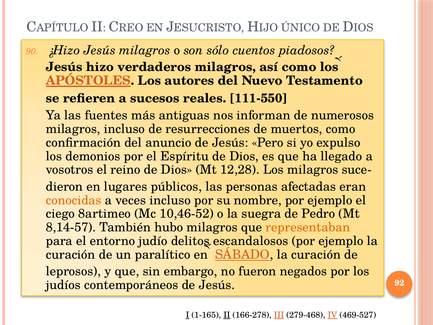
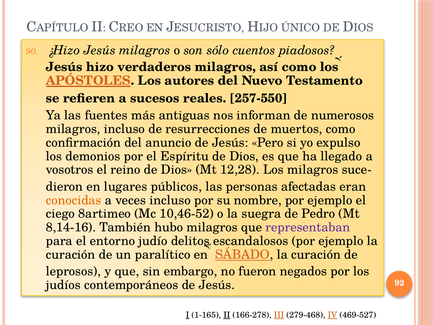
111-550: 111-550 -> 257-550 (259, 98)
8,14-57: 8,14-57 -> 8,14-16 (71, 227)
representaban colour: orange -> purple (308, 227)
